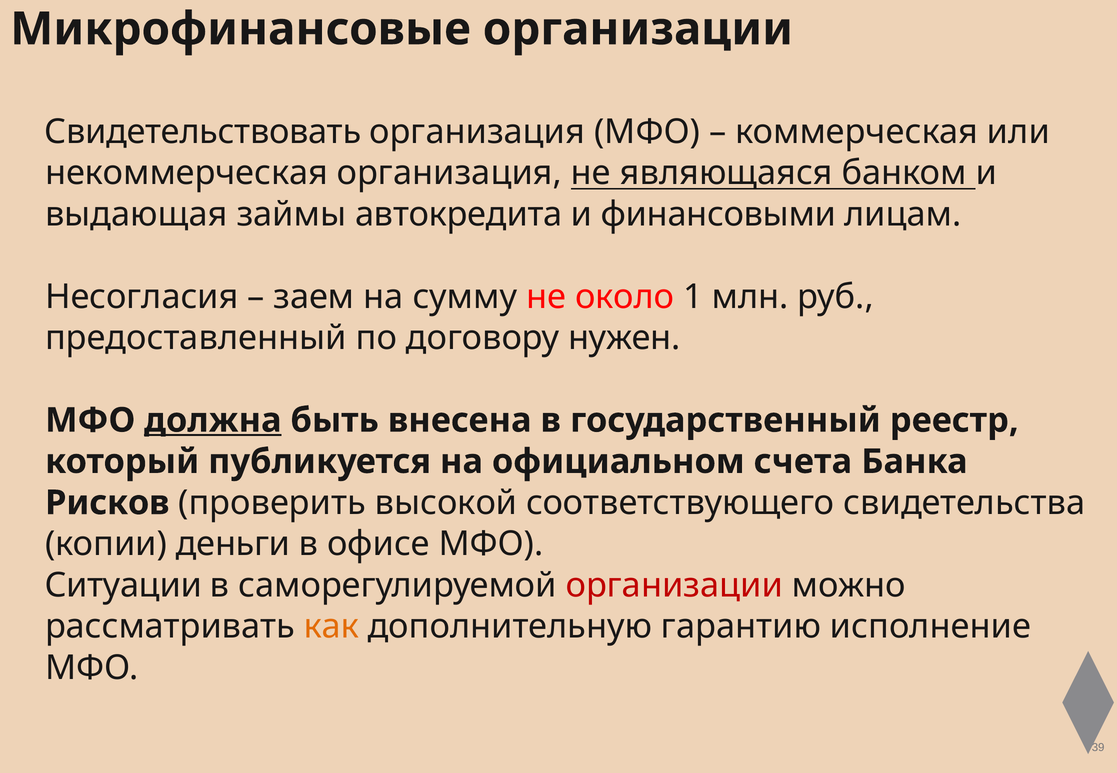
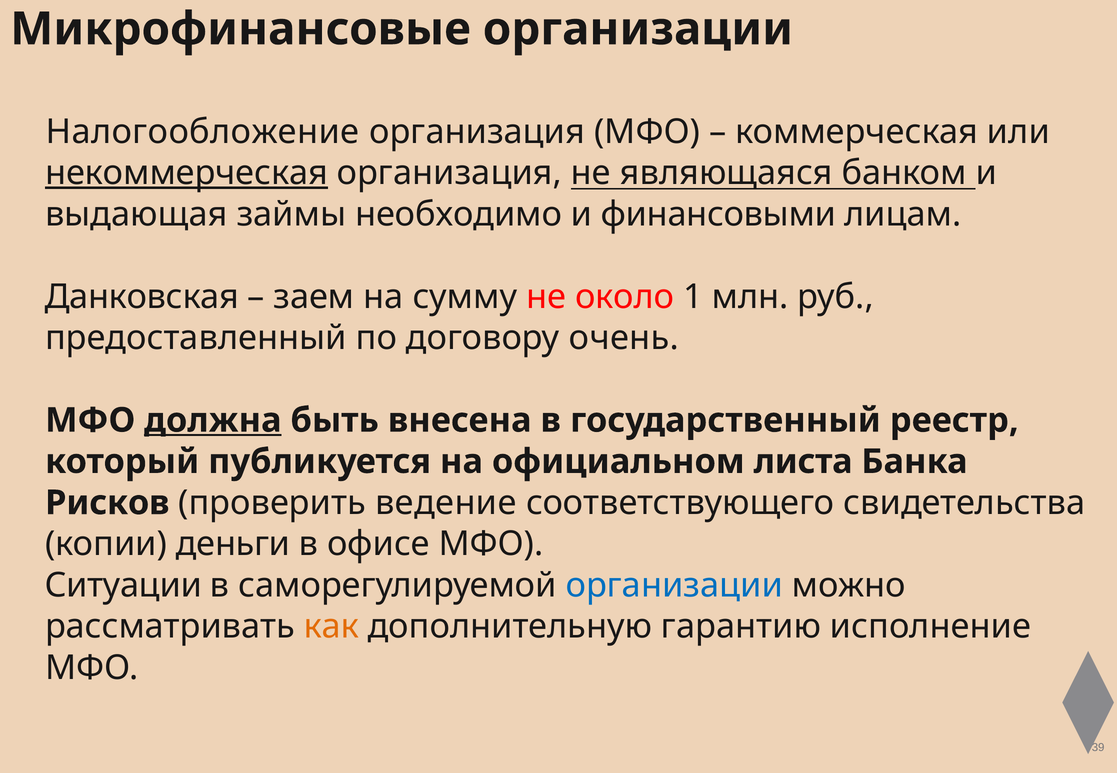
Свидетельствовать: Свидетельствовать -> Налогообложение (203, 132)
некоммерческая underline: none -> present (187, 173)
автокредита: автокредита -> необходимо (459, 214)
Несогласия: Несогласия -> Данковская (142, 297)
нужен: нужен -> очень (624, 338)
счета: счета -> листа (803, 462)
высокой: высокой -> ведение (446, 503)
организации colour: red -> blue (674, 585)
